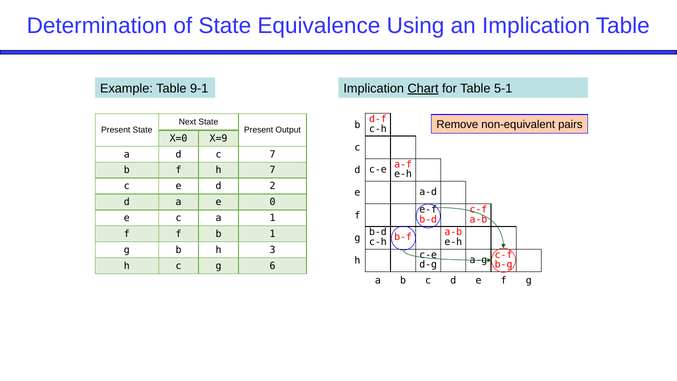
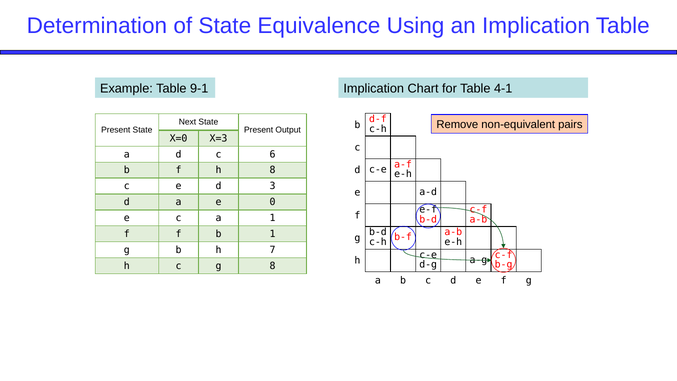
Chart underline: present -> none (423, 89)
5-1: 5-1 -> 4-1 (503, 89)
X=9: X=9 -> X=3 (219, 138)
c 7: 7 -> 6 (273, 154)
h 7: 7 -> 8 (273, 170)
2: 2 -> 3 (273, 186)
3: 3 -> 7 (273, 250)
g 6: 6 -> 8 (273, 266)
